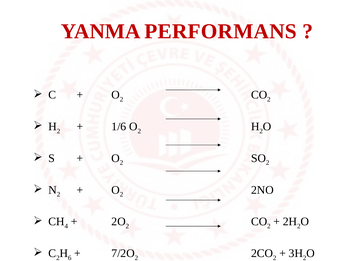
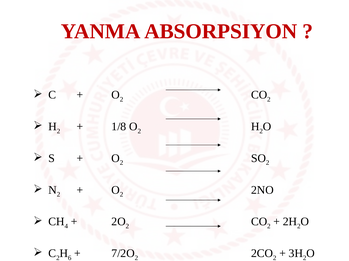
PERFORMANS: PERFORMANS -> ABSORPSIYON (221, 31)
1/6: 1/6 -> 1/8 (119, 127)
